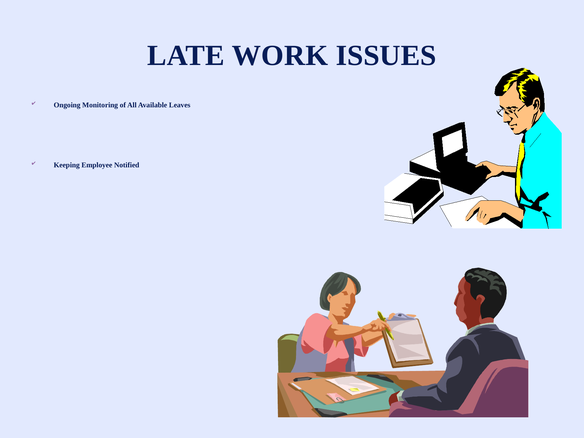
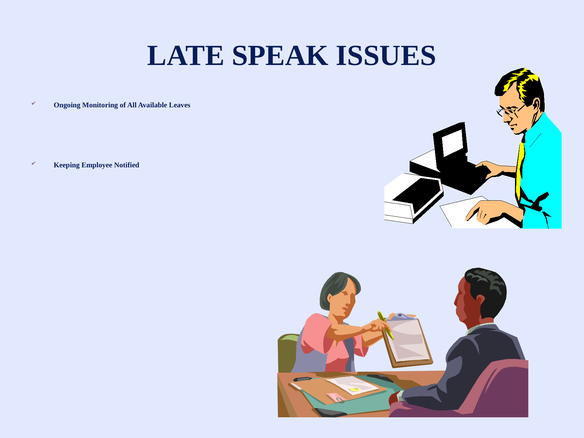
WORK: WORK -> SPEAK (280, 56)
